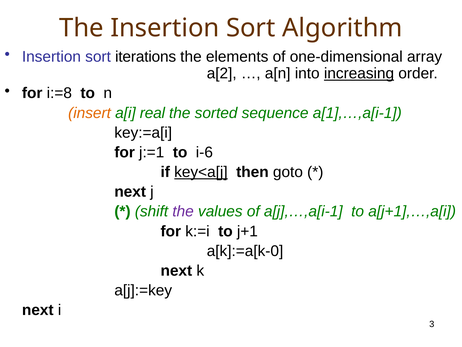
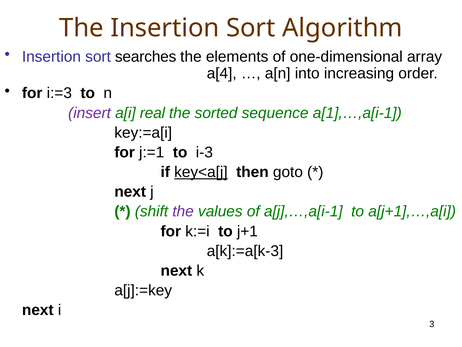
iterations: iterations -> searches (146, 57)
a[2: a[2 -> a[4 (222, 73)
increasing underline: present -> none (359, 73)
i:=8: i:=8 -> i:=3 (59, 93)
insert colour: orange -> purple (90, 113)
i-6: i-6 -> i-3 (204, 152)
a[k]:=a[k-0: a[k]:=a[k-0 -> a[k]:=a[k-3 (245, 251)
